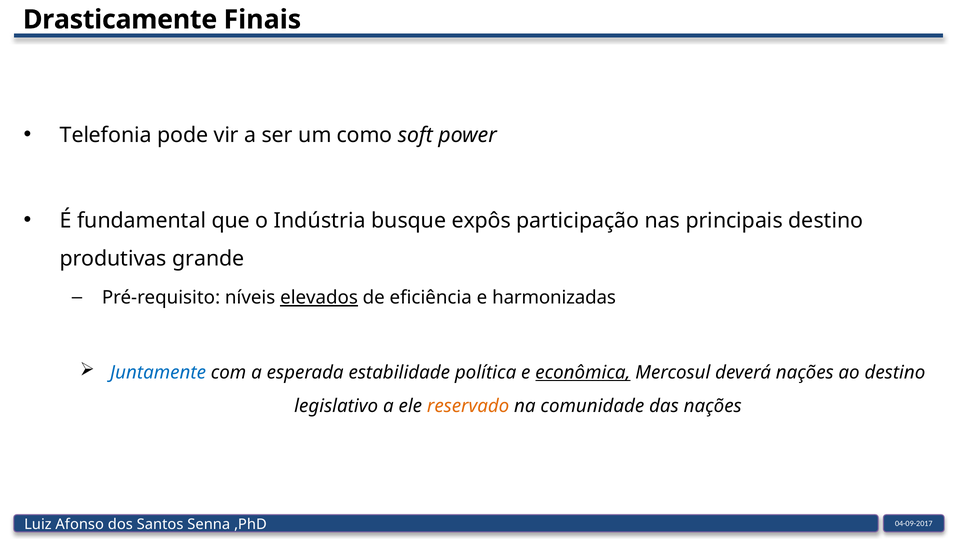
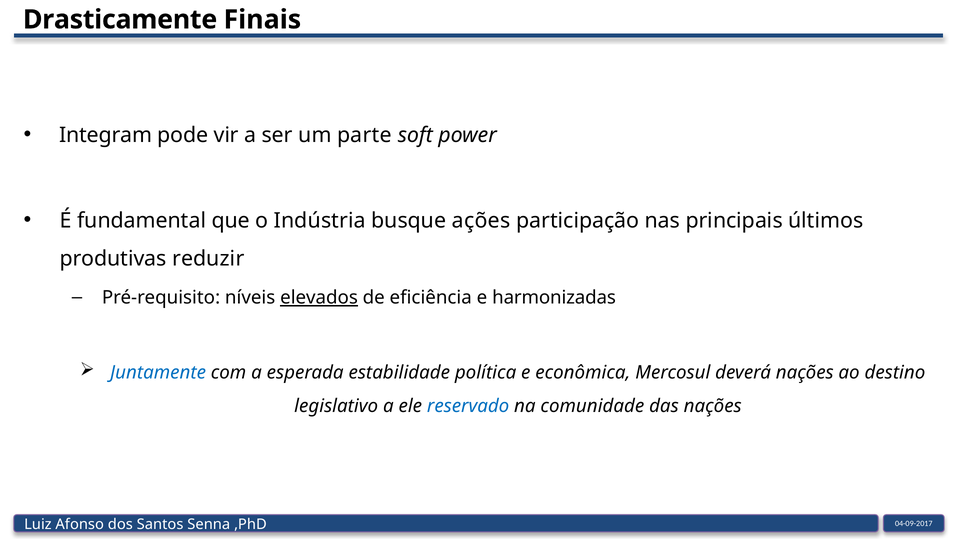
Telefonia: Telefonia -> Integram (106, 135)
como: como -> parte (364, 135)
expôs: expôs -> ações (481, 221)
principais destino: destino -> últimos (826, 221)
grande: grande -> reduzir (208, 259)
econômica underline: present -> none (583, 373)
reservado colour: orange -> blue (468, 407)
